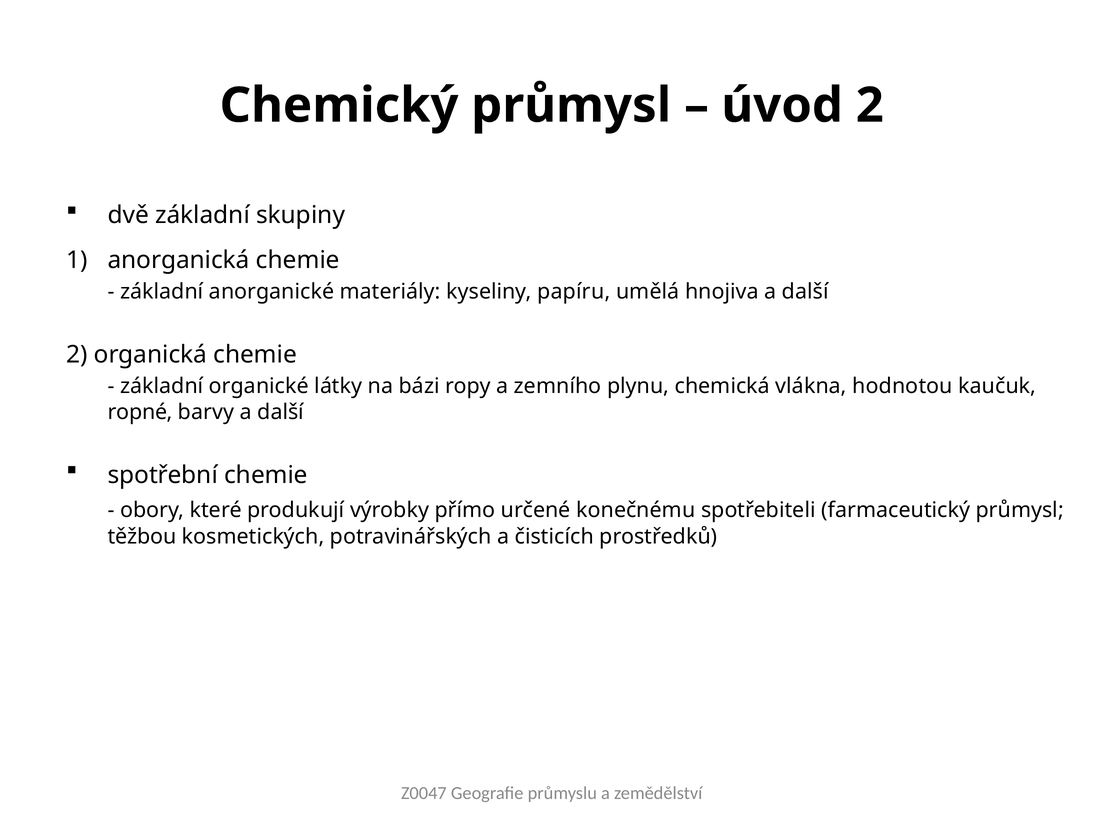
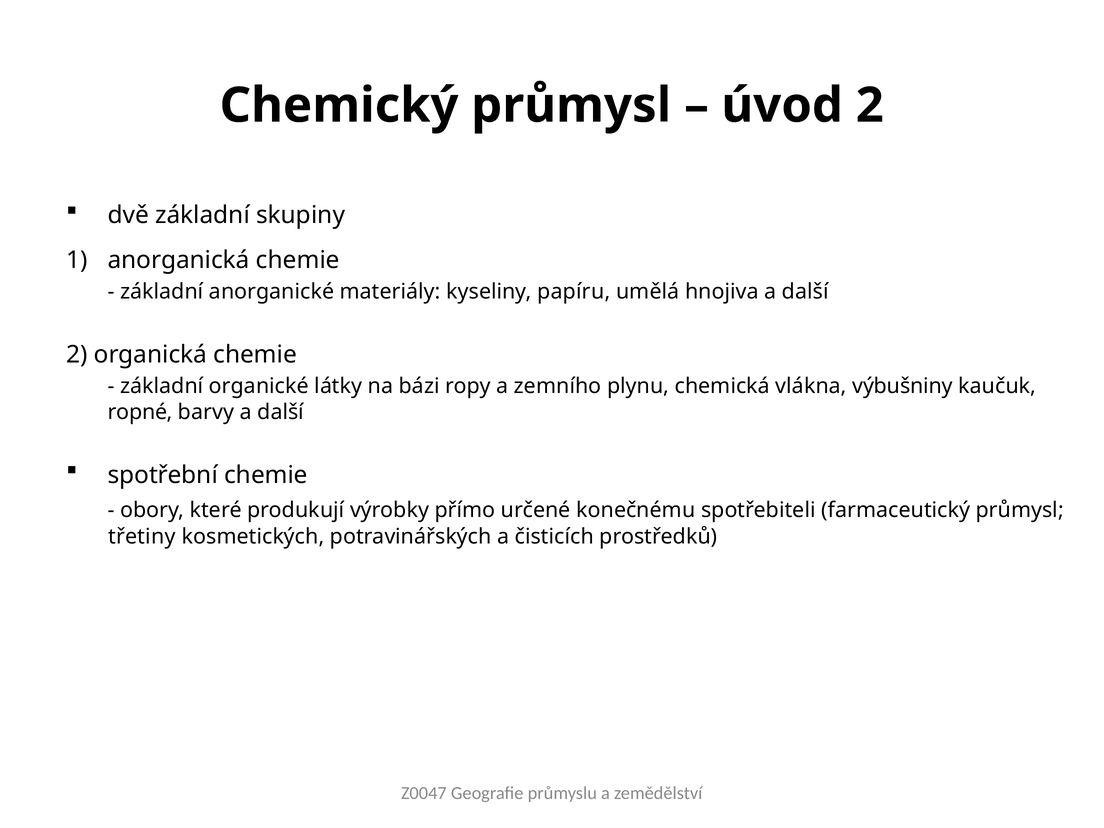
hodnotou: hodnotou -> výbušniny (903, 386)
těžbou: těžbou -> třetiny (142, 537)
